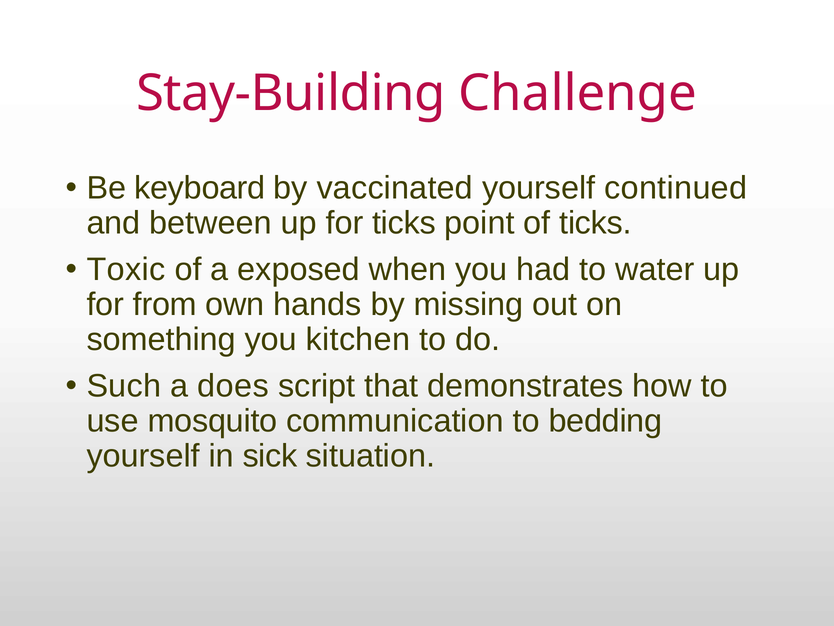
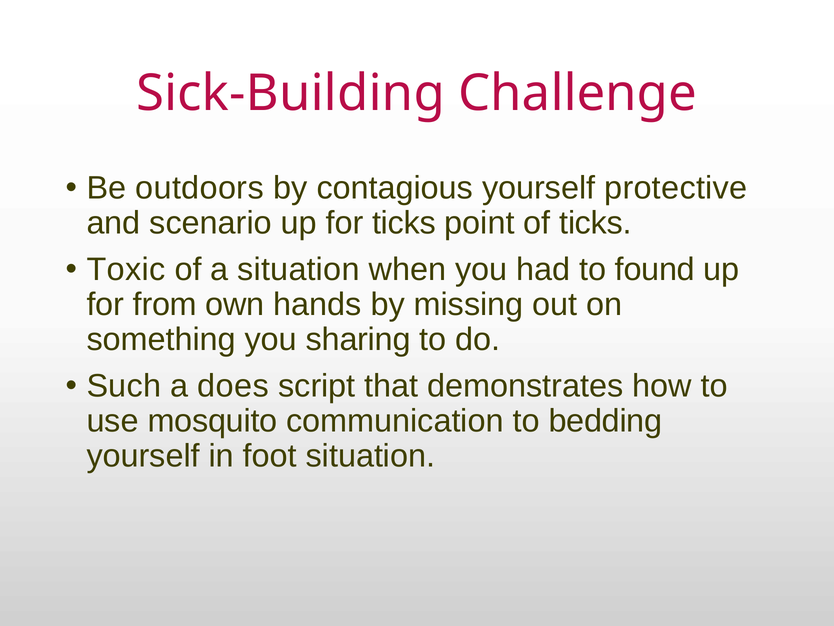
Stay-Building: Stay-Building -> Sick-Building (290, 93)
keyboard: keyboard -> outdoors (200, 188)
vaccinated: vaccinated -> contagious (395, 188)
continued: continued -> protective (676, 188)
between: between -> scenario (211, 223)
a exposed: exposed -> situation (299, 269)
water: water -> found (655, 269)
kitchen: kitchen -> sharing (358, 339)
sick: sick -> foot (270, 456)
